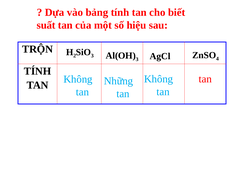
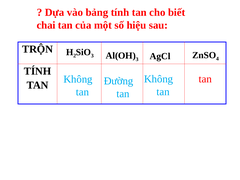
suất: suất -> chai (46, 25)
Những: Những -> Đường (119, 81)
